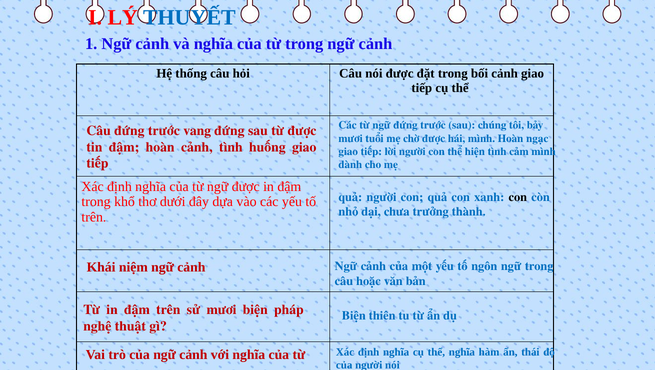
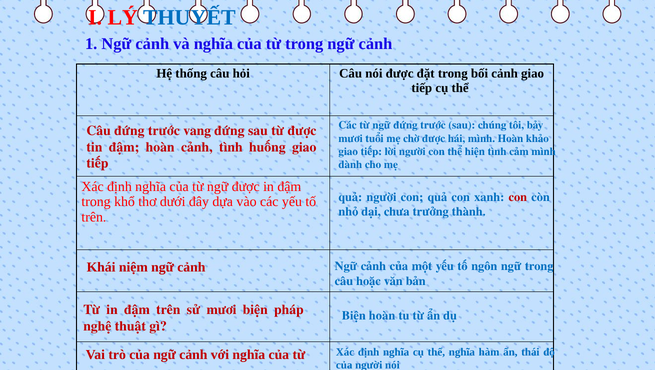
ngạc: ngạc -> khảo (537, 139)
con colour: black -> red (518, 197)
Biện thiên: thiên -> hoàn (382, 316)
